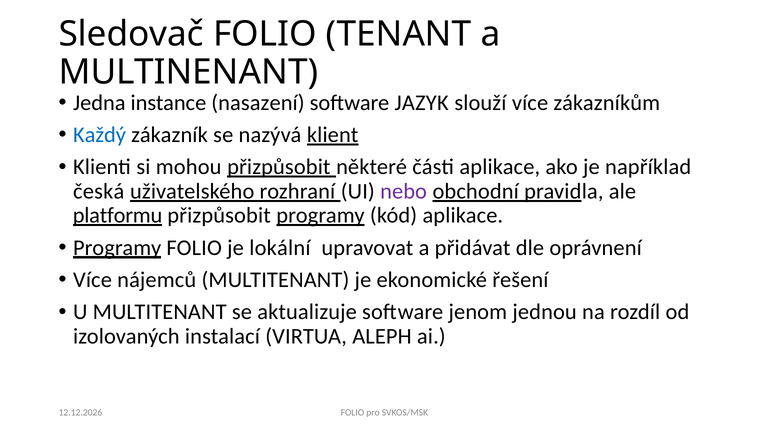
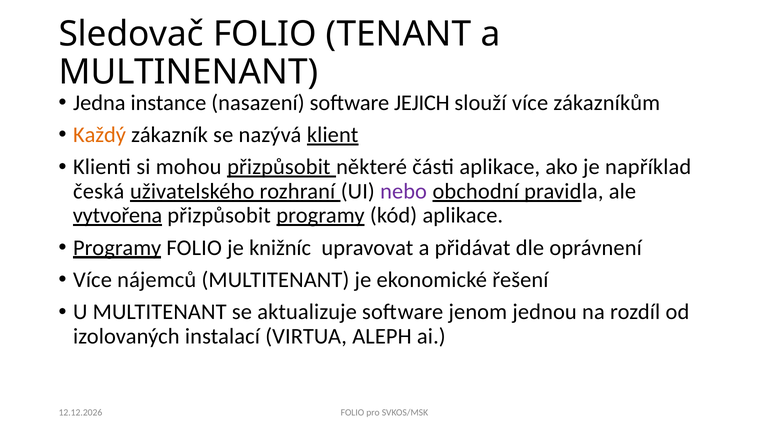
JAZYK: JAZYK -> JEJICH (422, 103)
Každý colour: blue -> orange (100, 135)
platformu: platformu -> vytvořena (118, 216)
lokální: lokální -> knižníc (280, 248)
